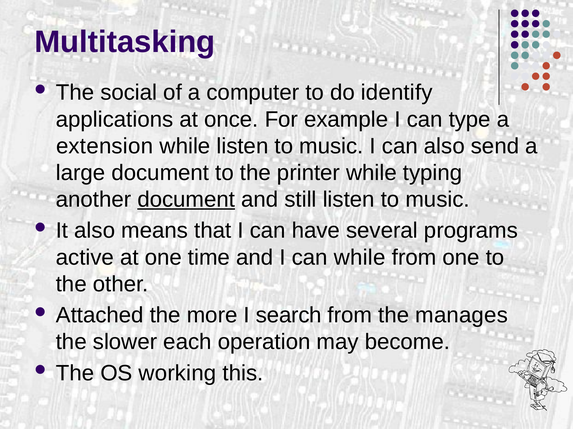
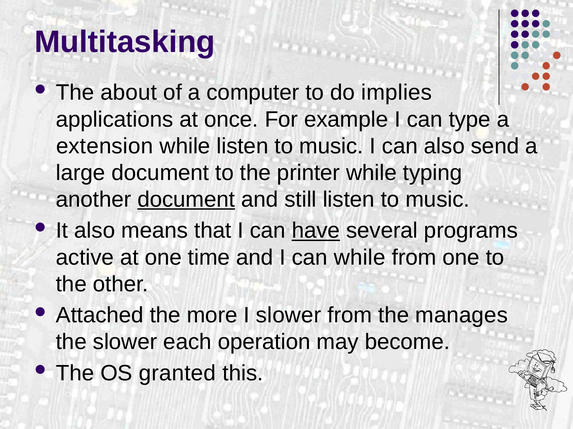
social: social -> about (129, 93)
identify: identify -> implies (397, 93)
have underline: none -> present (316, 231)
I search: search -> slower (289, 316)
working: working -> granted (177, 374)
